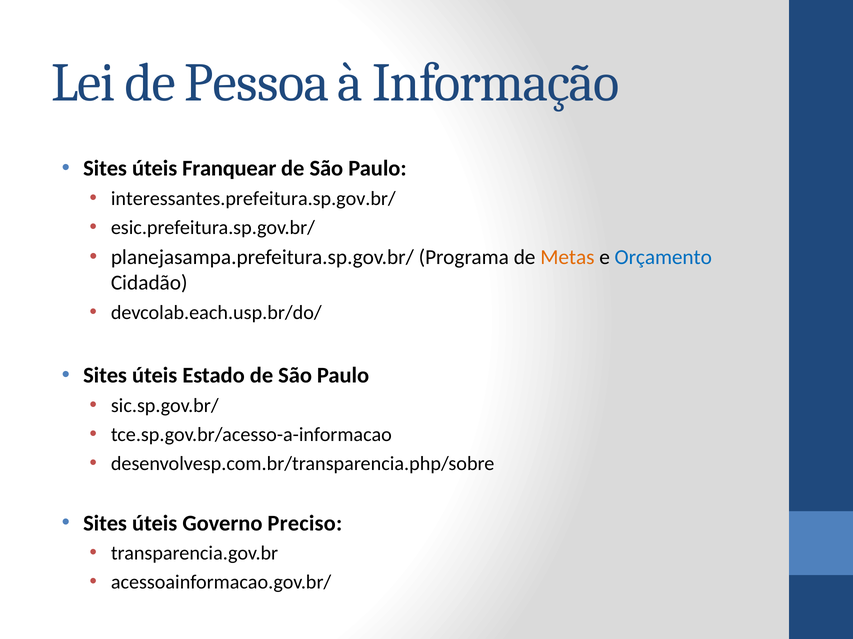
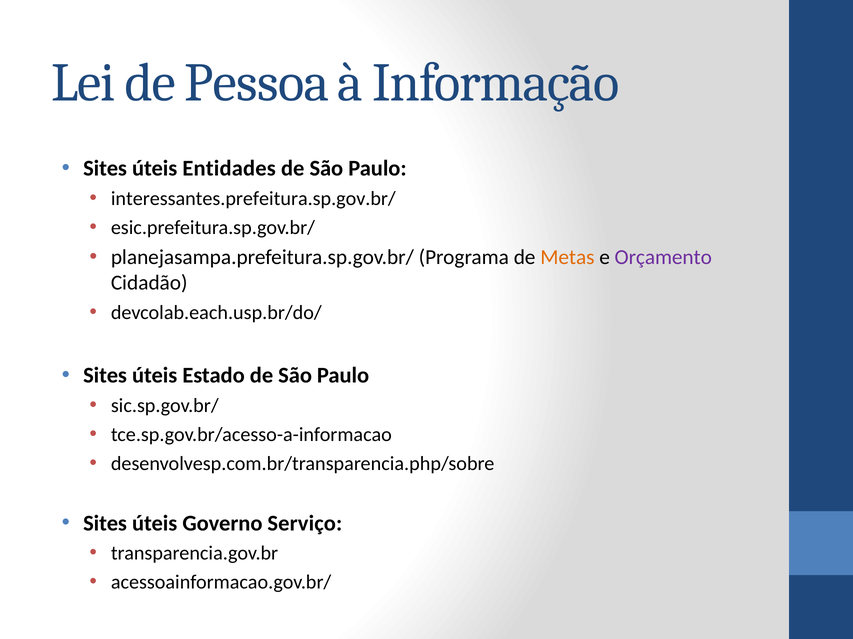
Franquear: Franquear -> Entidades (229, 169)
Orçamento colour: blue -> purple (663, 258)
Preciso: Preciso -> Serviço (305, 524)
